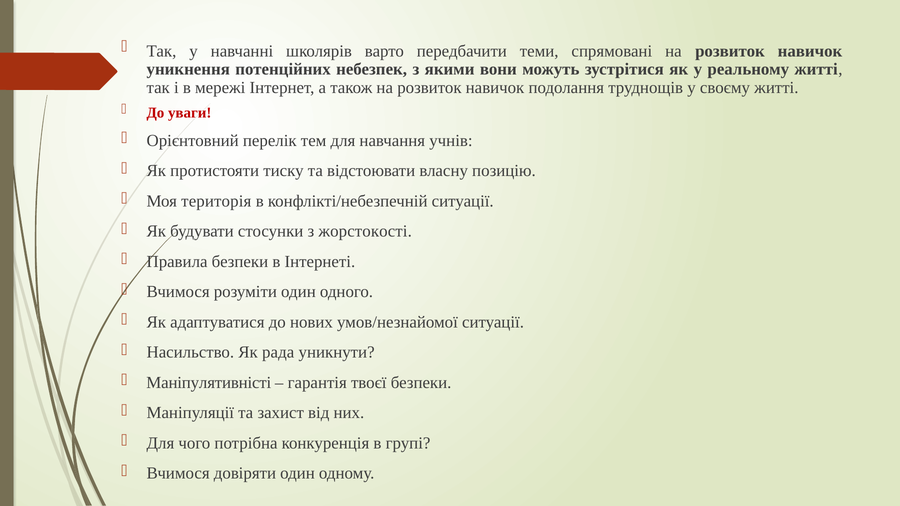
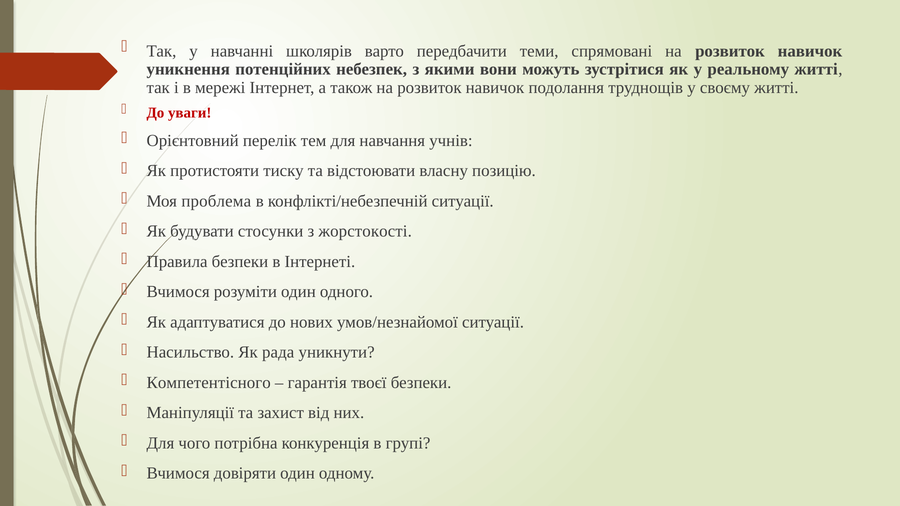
територія: територія -> проблема (216, 201)
Маніпулятивністі: Маніпулятивністі -> Компетентісного (209, 383)
